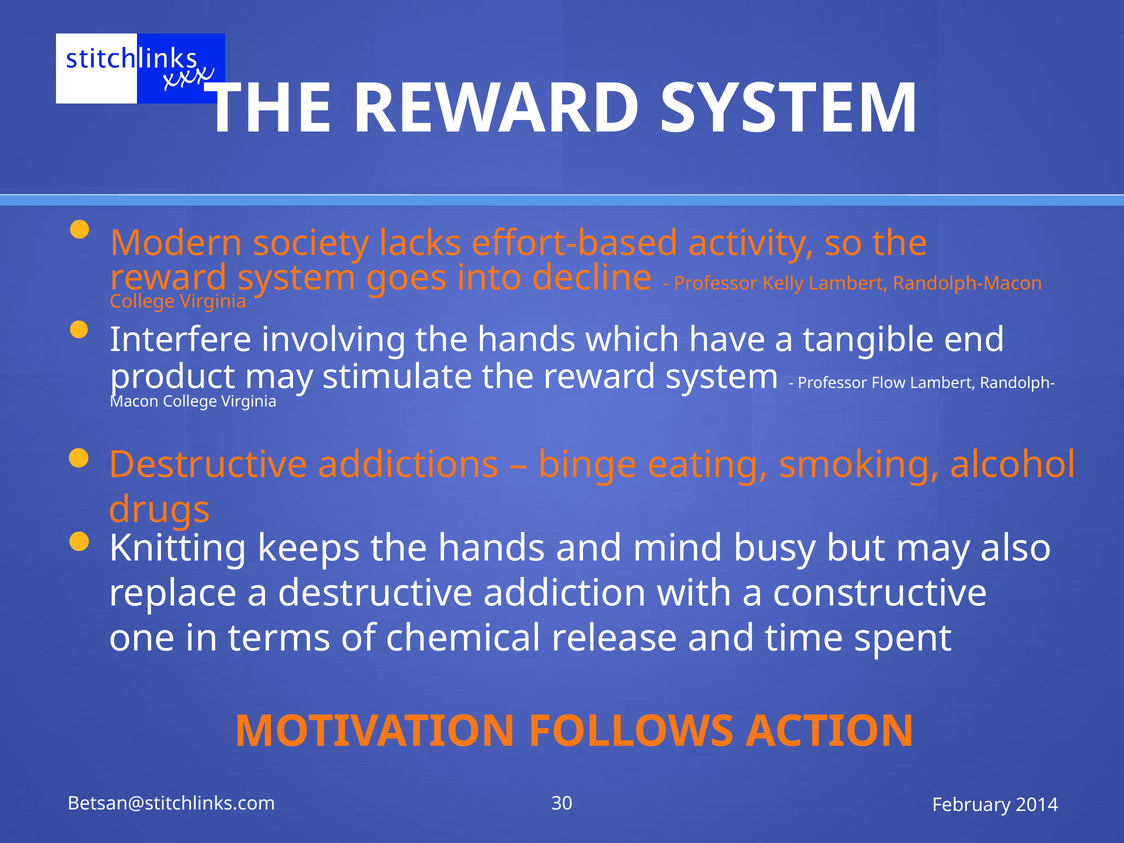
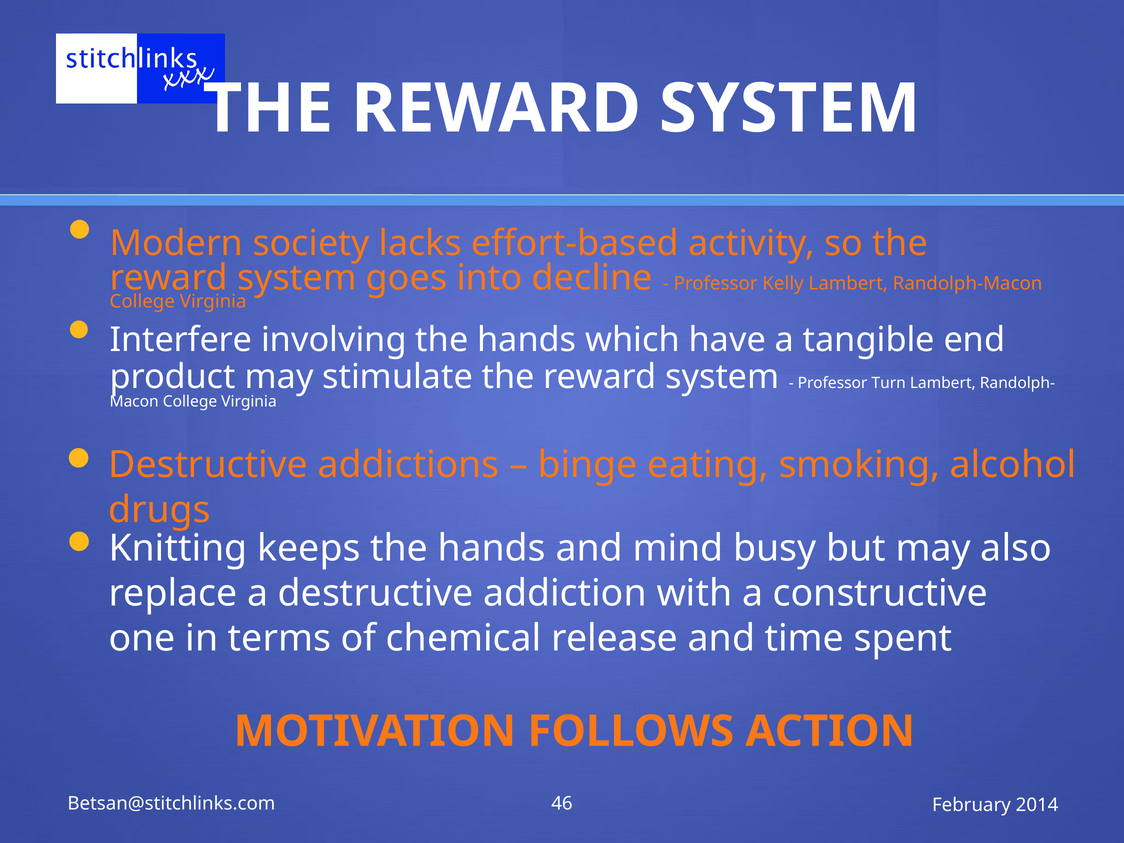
Flow: Flow -> Turn (889, 383)
30: 30 -> 46 (562, 804)
